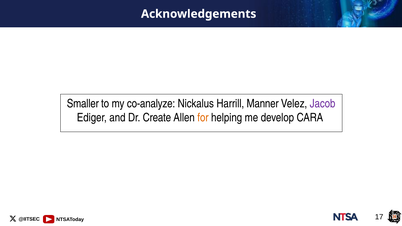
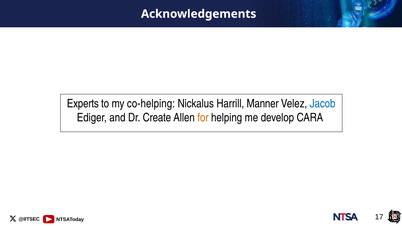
Smaller: Smaller -> Experts (83, 104)
co-analyze: co-analyze -> co-helping (151, 104)
Jacob colour: purple -> blue (323, 104)
